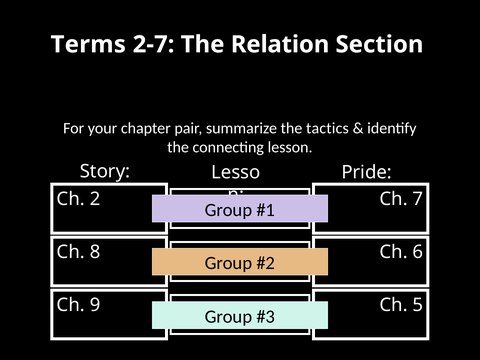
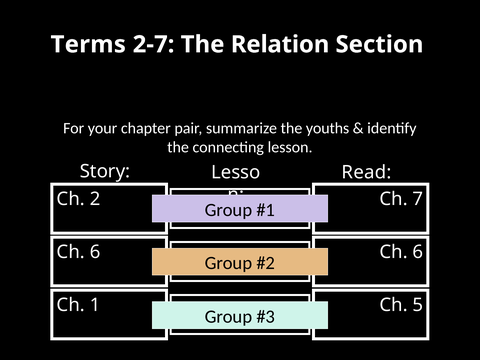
tactics: tactics -> youths (328, 128)
Pride: Pride -> Read (367, 172)
8: 8 -> 6 (95, 252)
9: 9 -> 1 (95, 305)
